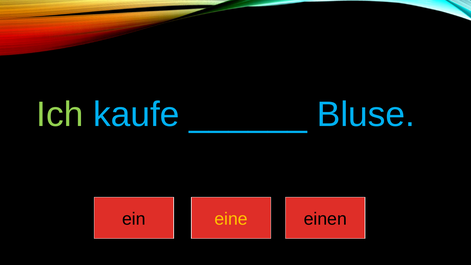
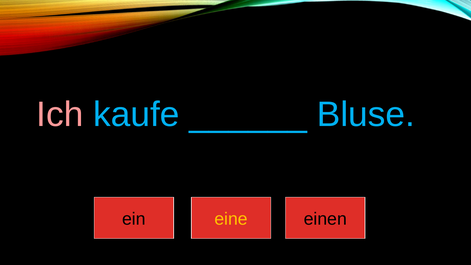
Ich colour: light green -> pink (60, 114)
